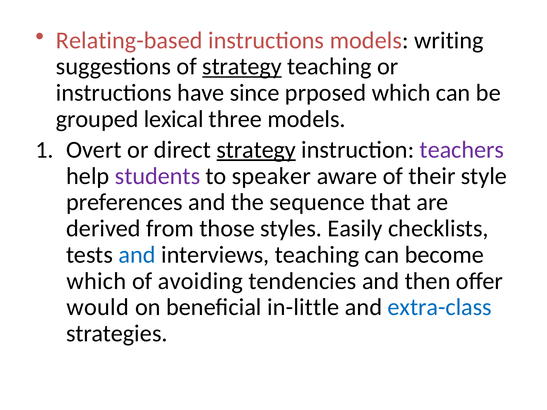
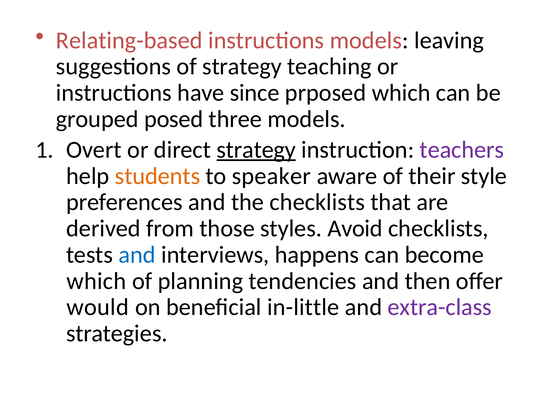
writing: writing -> leaving (449, 40)
strategy underline: present -> none (242, 67)
lexical: lexical -> posed (174, 119)
students colour: purple -> orange (158, 176)
the sequence: sequence -> checklists (317, 202)
Easily: Easily -> Avoid (355, 229)
interviews teaching: teaching -> happens (317, 255)
avoiding: avoiding -> planning (201, 281)
extra-class colour: blue -> purple (440, 307)
